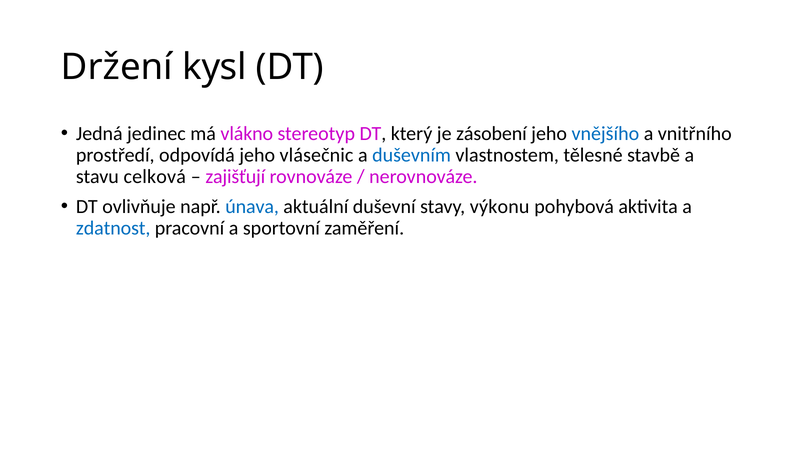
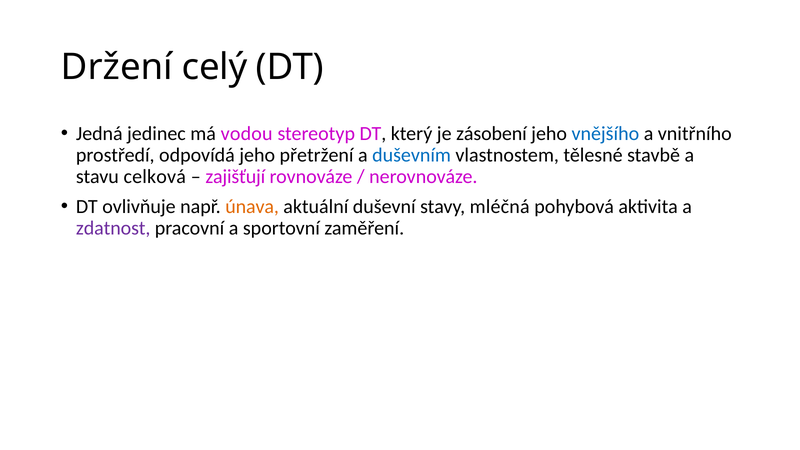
kysl: kysl -> celý (215, 67)
vlákno: vlákno -> vodou (247, 133)
vlásečnic: vlásečnic -> přetržení (317, 155)
únava colour: blue -> orange (252, 207)
výkonu: výkonu -> mléčná (500, 207)
zdatnost colour: blue -> purple (113, 228)
